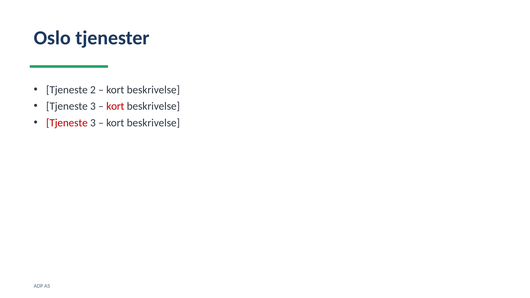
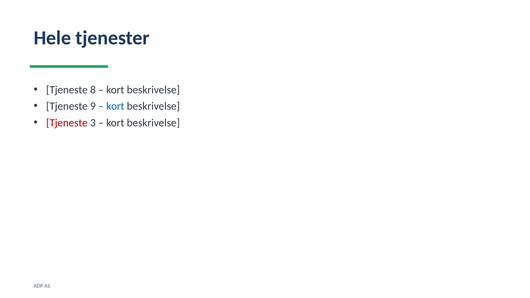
Oslo: Oslo -> Hele (52, 38)
2: 2 -> 8 (93, 90)
3: 3 -> 9 (93, 106)
kort colour: red -> blue (115, 106)
